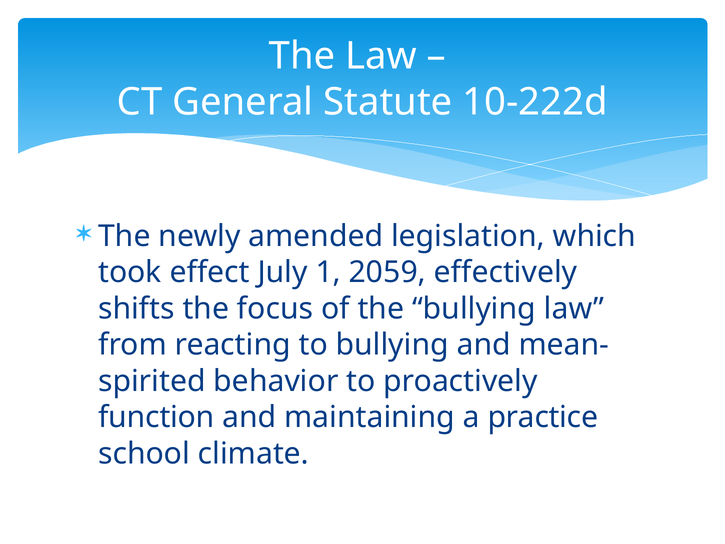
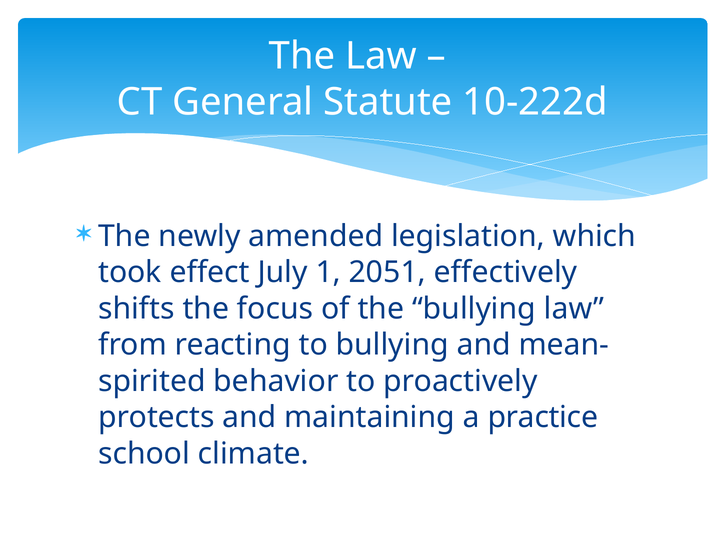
2059: 2059 -> 2051 (387, 272)
function: function -> protects (156, 417)
